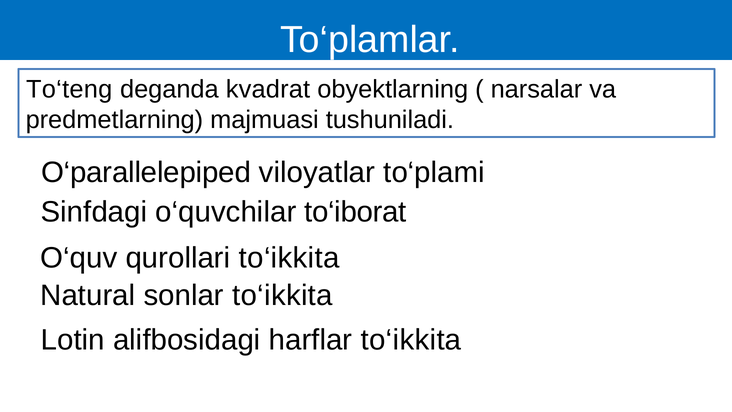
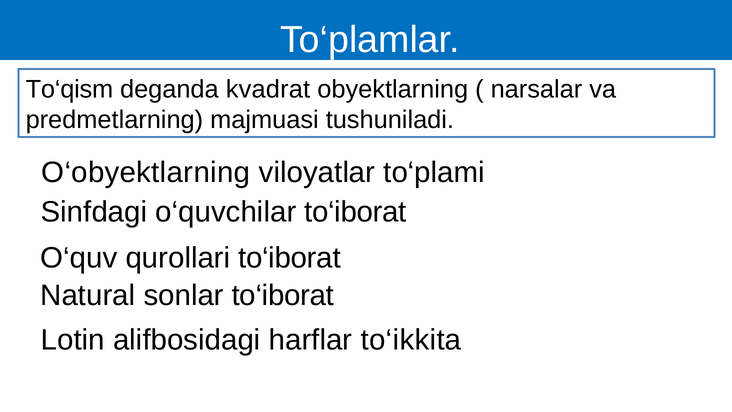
To‘teng: To‘teng -> To‘qism (69, 90)
O‘parallelepiped: O‘parallelepiped -> O‘obyektlarning (146, 173)
qurollari to‘ikkita: to‘ikkita -> to‘iborat (289, 258)
sonlar to‘ikkita: to‘ikkita -> to‘iborat (283, 295)
